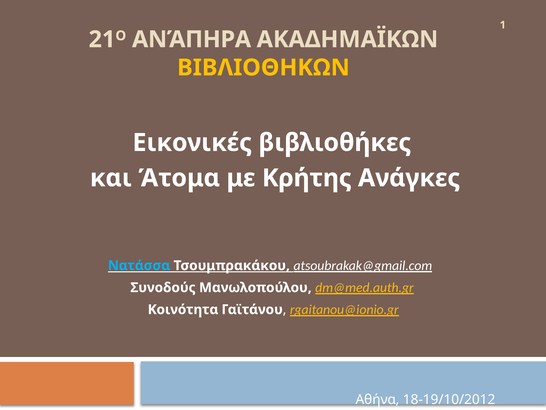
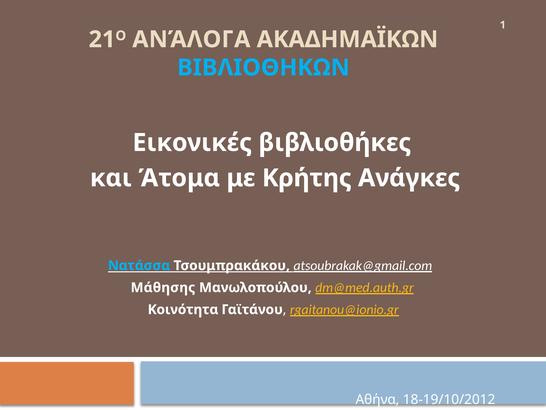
ΑΝΆΠΗΡΑ: ΑΝΆΠΗΡΑ -> ΑΝΆΛΟΓΑ (191, 39)
ΒΙΒΛΙΟΘΗΚΩΝ colour: yellow -> light blue (263, 68)
Συνοδούς: Συνοδούς -> Μάθησης (163, 287)
